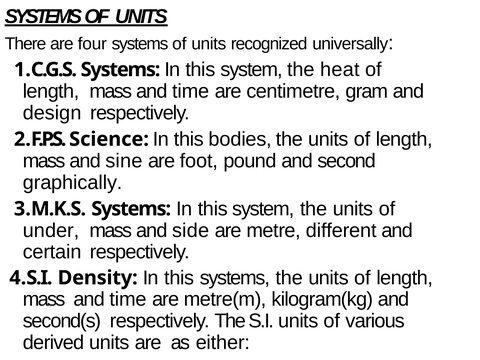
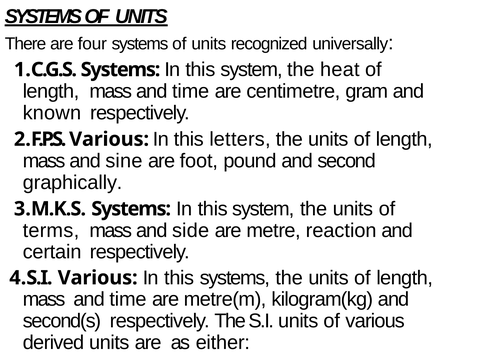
design: design -> known (52, 113)
Science: Science -> Various (109, 139)
bodies: bodies -> letters (240, 139)
under: under -> terms (51, 230)
different: different -> reaction (341, 230)
Density: Density -> Various (98, 278)
